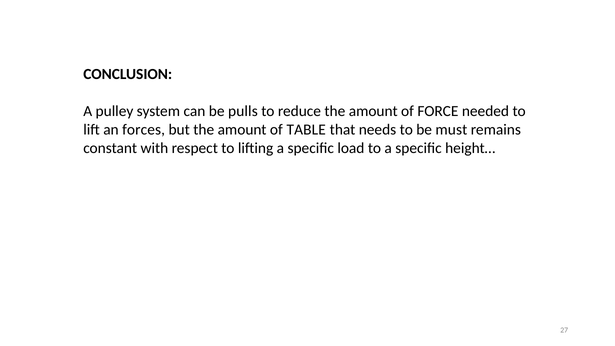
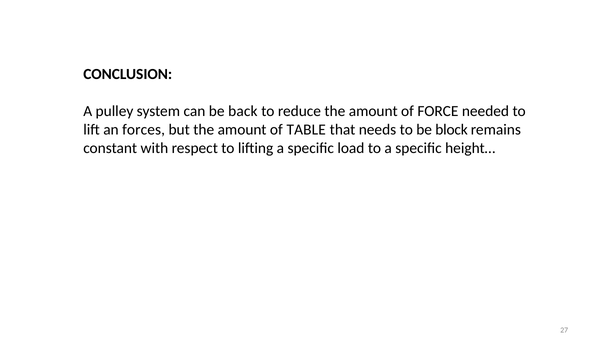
pulls: pulls -> back (243, 111)
must: must -> block (452, 130)
